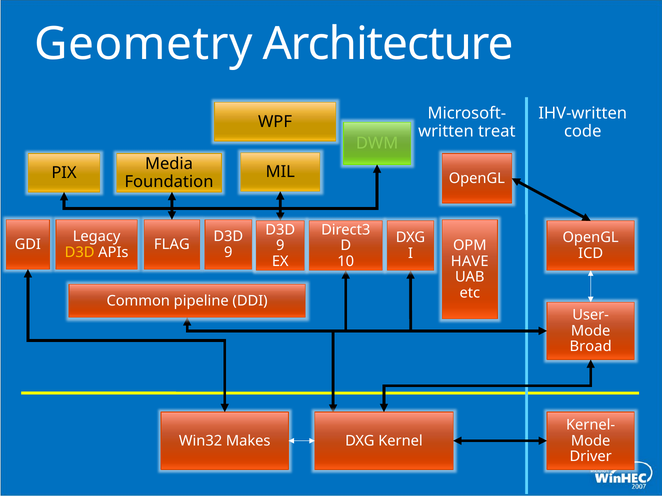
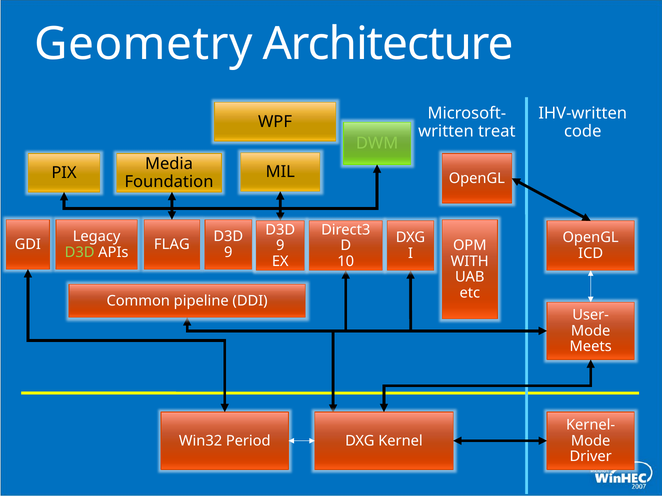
D3D colour: yellow -> light green (80, 252)
HAVE: HAVE -> WITH (470, 261)
Broad: Broad -> Meets (591, 347)
Makes: Makes -> Period (248, 441)
